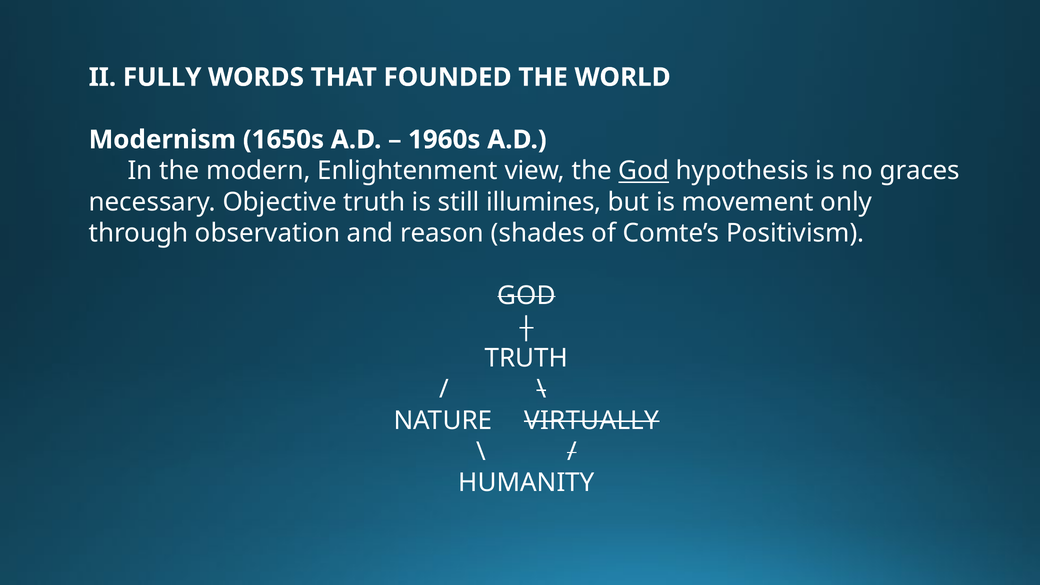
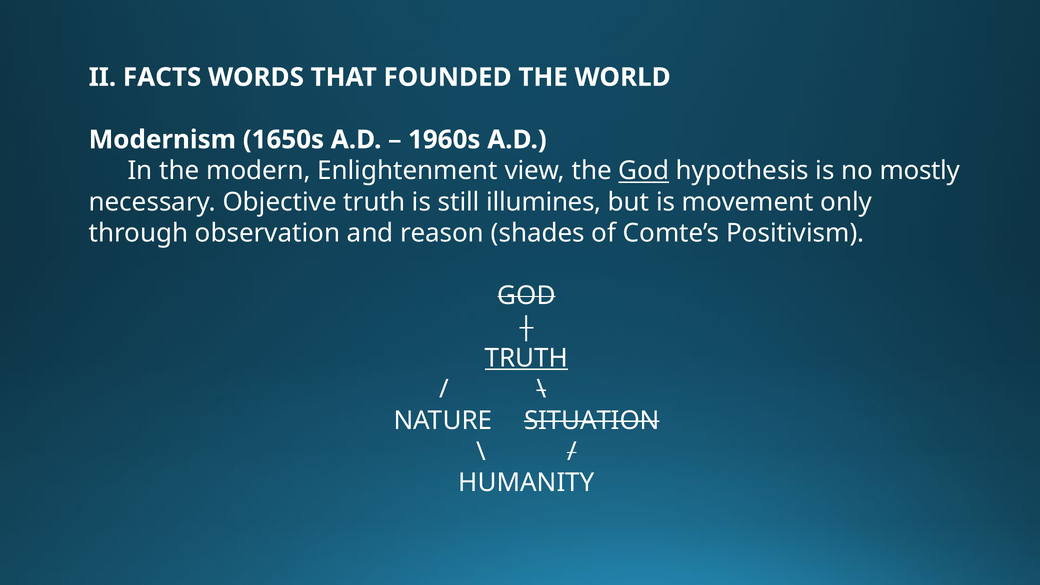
FULLY: FULLY -> FACTS (162, 77)
graces: graces -> mostly (920, 171)
TRUTH underline: none -> present (527, 358)
VIRTUALLY: VIRTUALLY -> SITUATION (592, 420)
